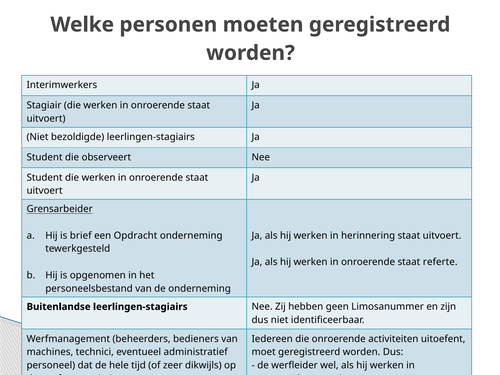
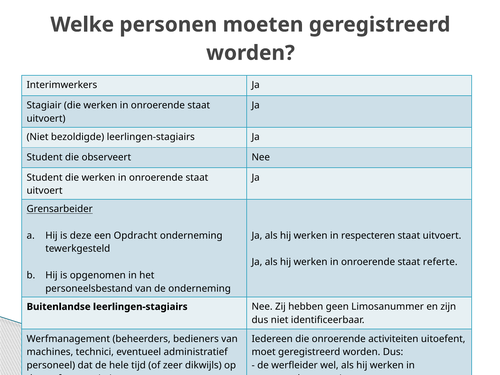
brief: brief -> deze (81, 235)
herinnering: herinnering -> respecteren (368, 235)
